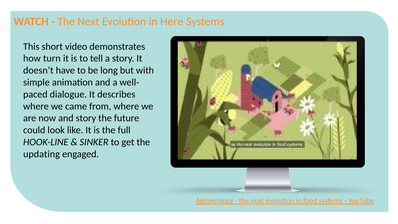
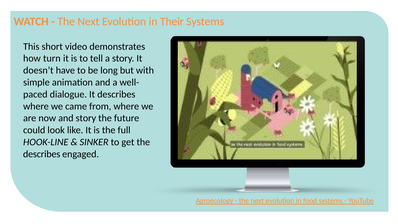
Here: Here -> Their (172, 22)
updating: updating -> describes (42, 154)
